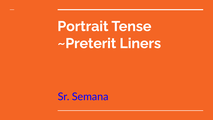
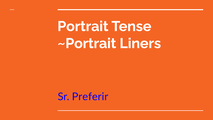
~Preterit: ~Preterit -> ~Portrait (87, 43)
Semana: Semana -> Preferir (90, 97)
